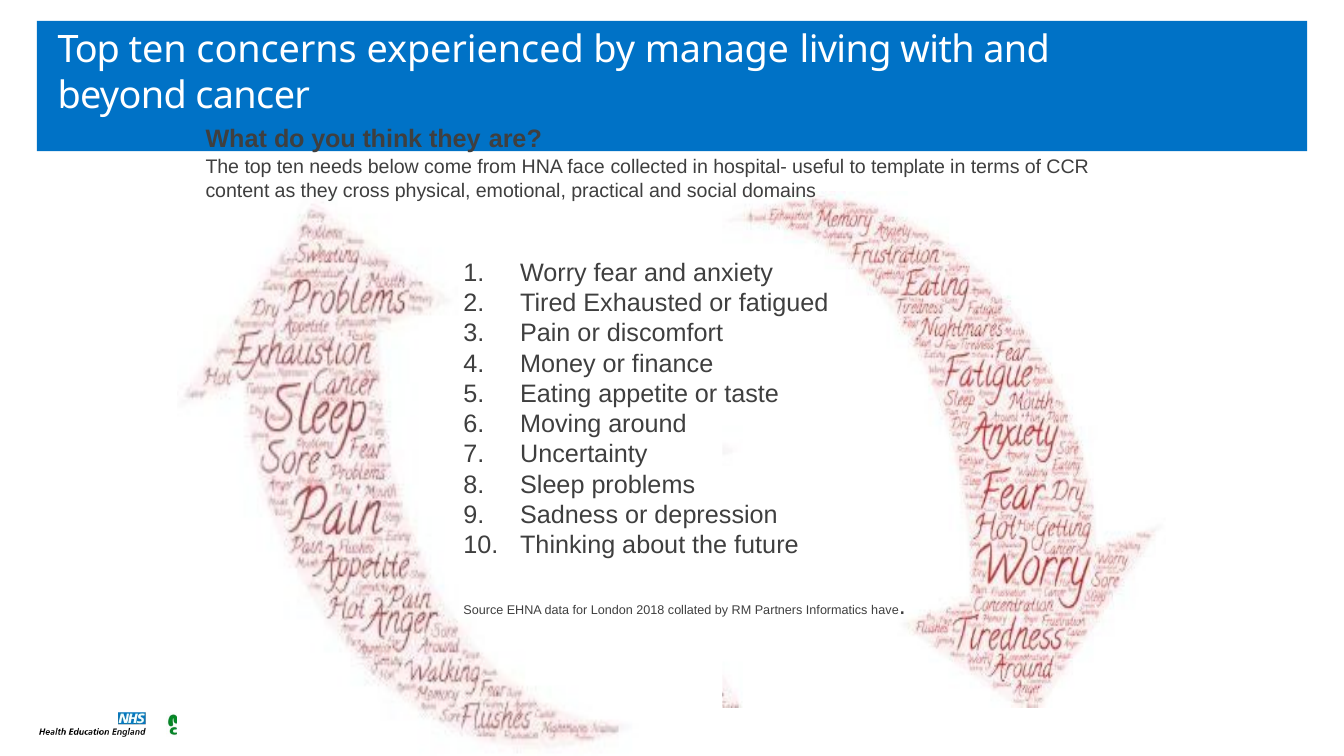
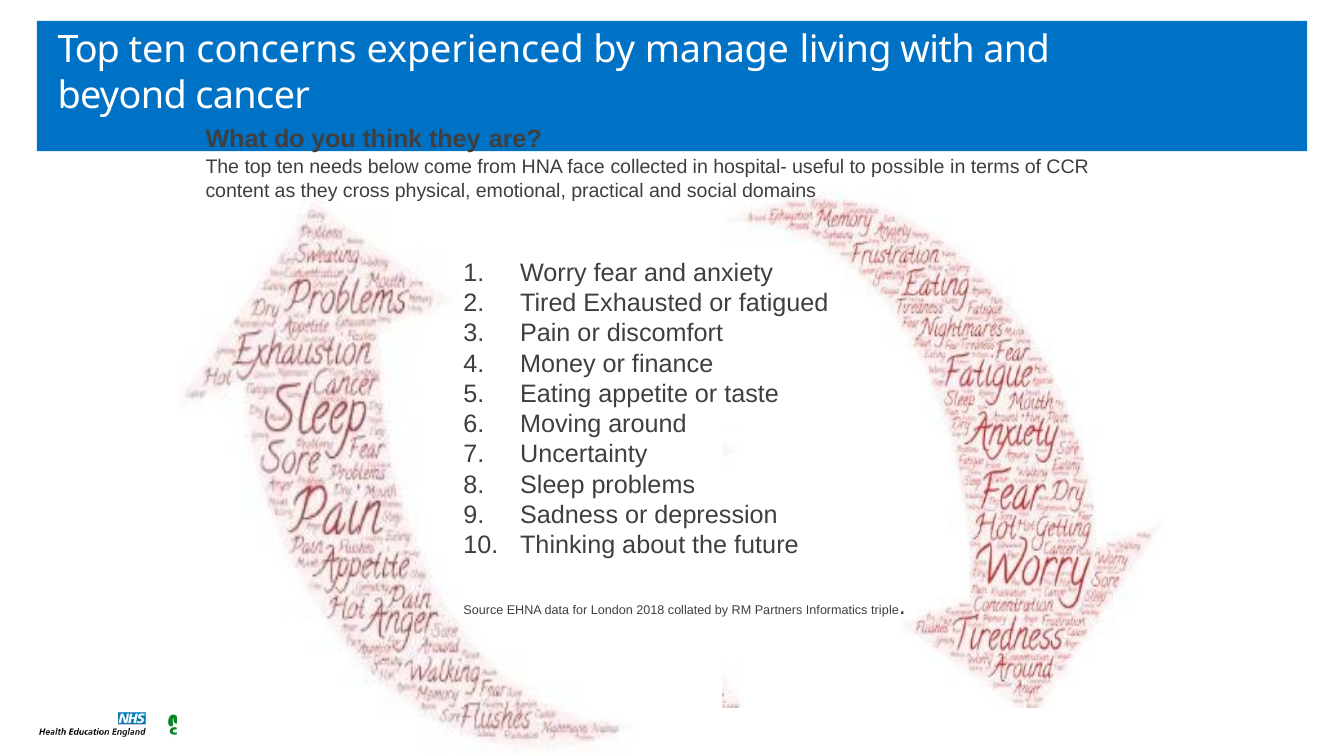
template: template -> possible (908, 168)
have: have -> triple (885, 610)
